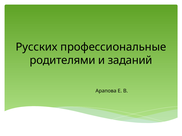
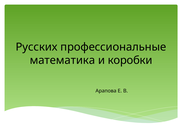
родителями: родителями -> математика (62, 60)
заданий: заданий -> коробки (130, 60)
